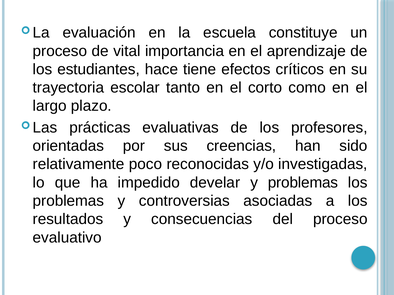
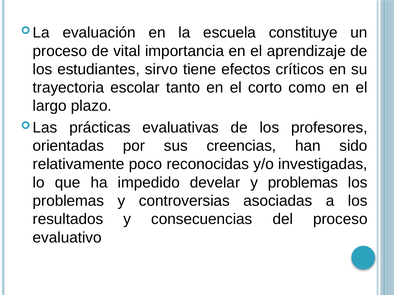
hace: hace -> sirvo (161, 69)
